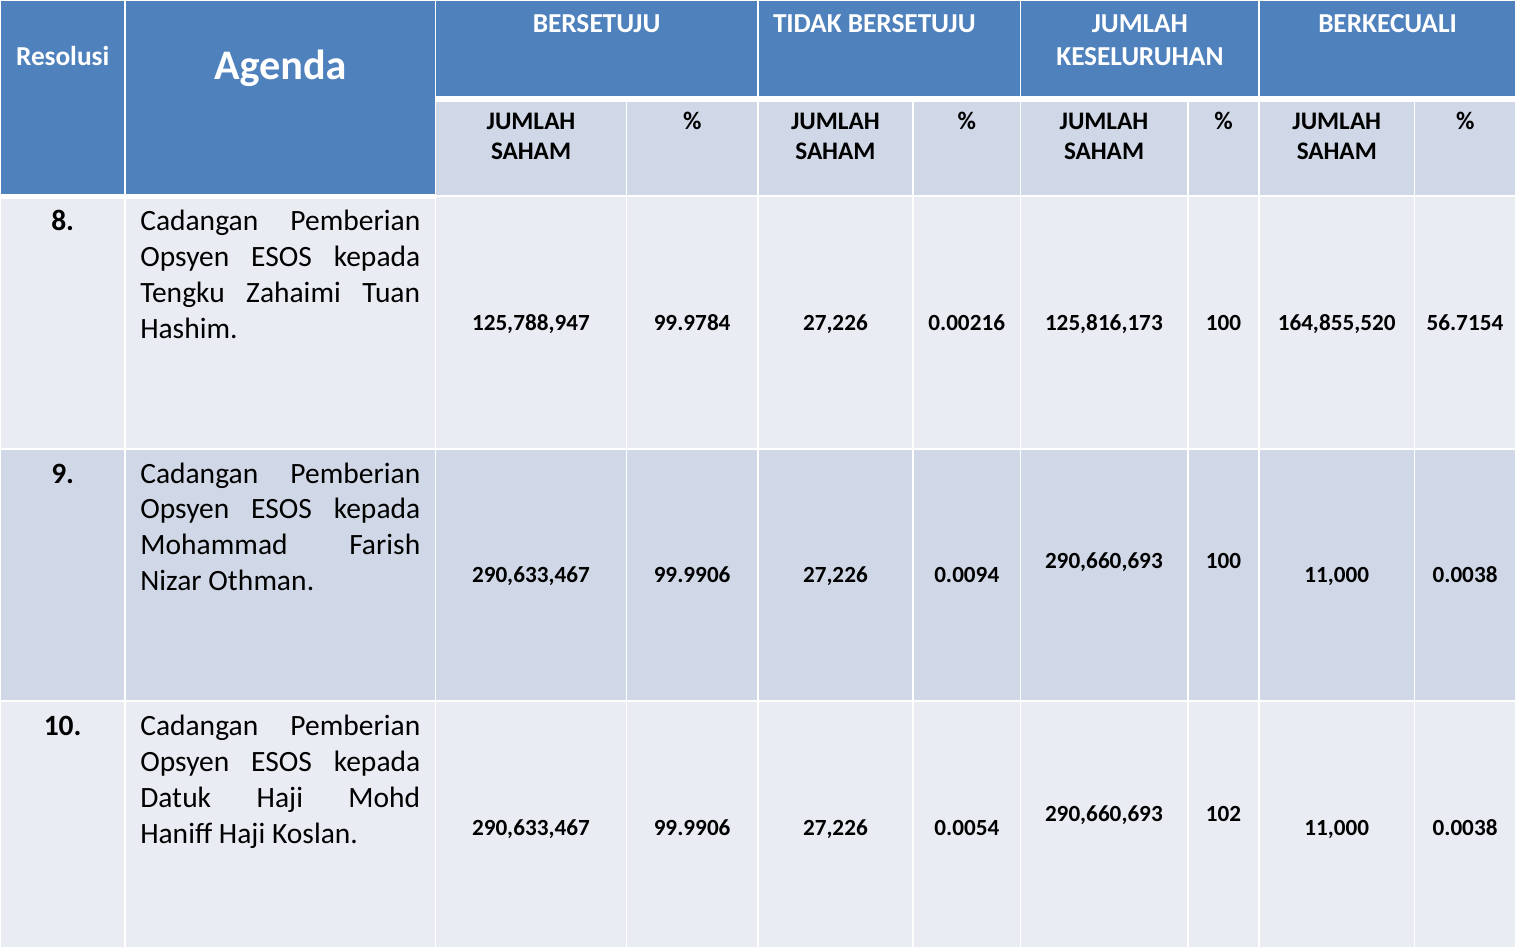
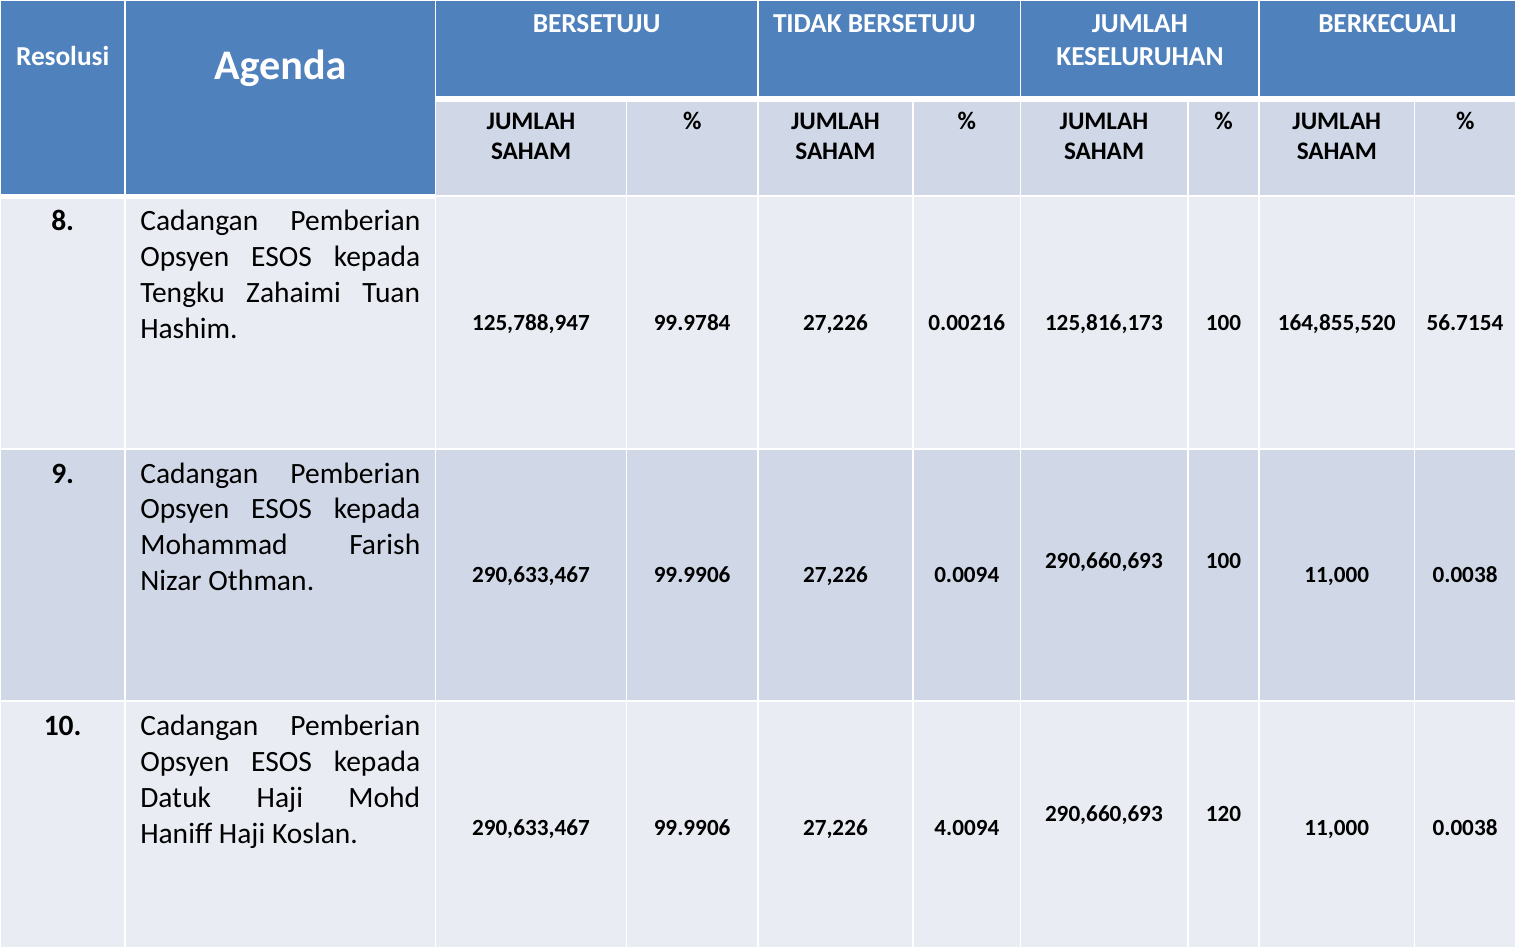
102: 102 -> 120 (1223, 814)
0.0054: 0.0054 -> 4.0094 (967, 828)
